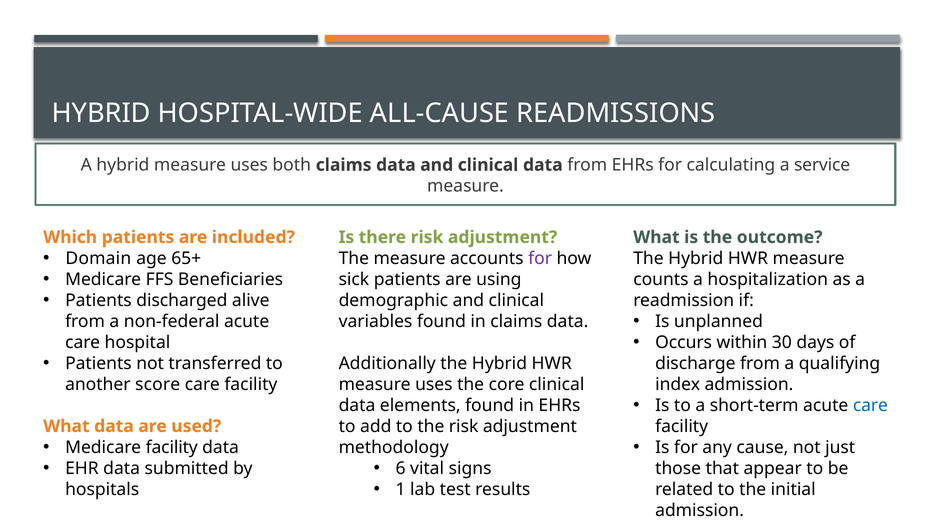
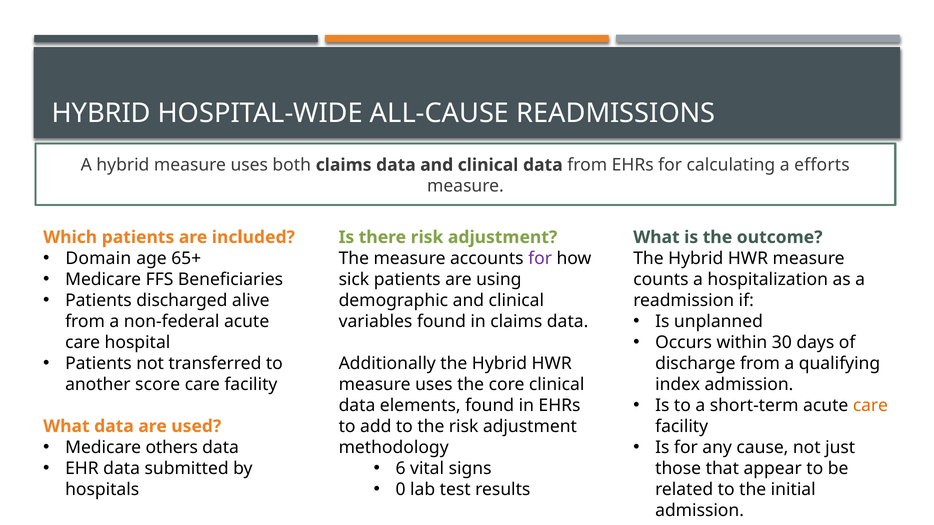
service: service -> efforts (822, 165)
care colour: blue -> orange (870, 406)
Medicare facility: facility -> others (172, 448)
1: 1 -> 0 (401, 490)
